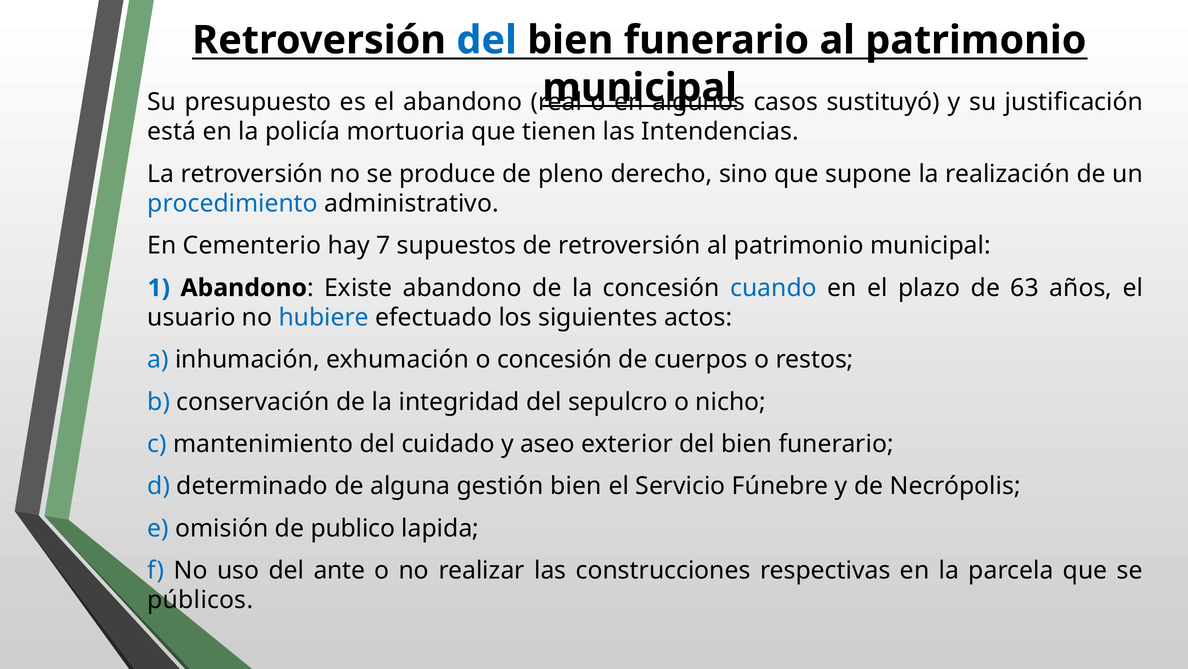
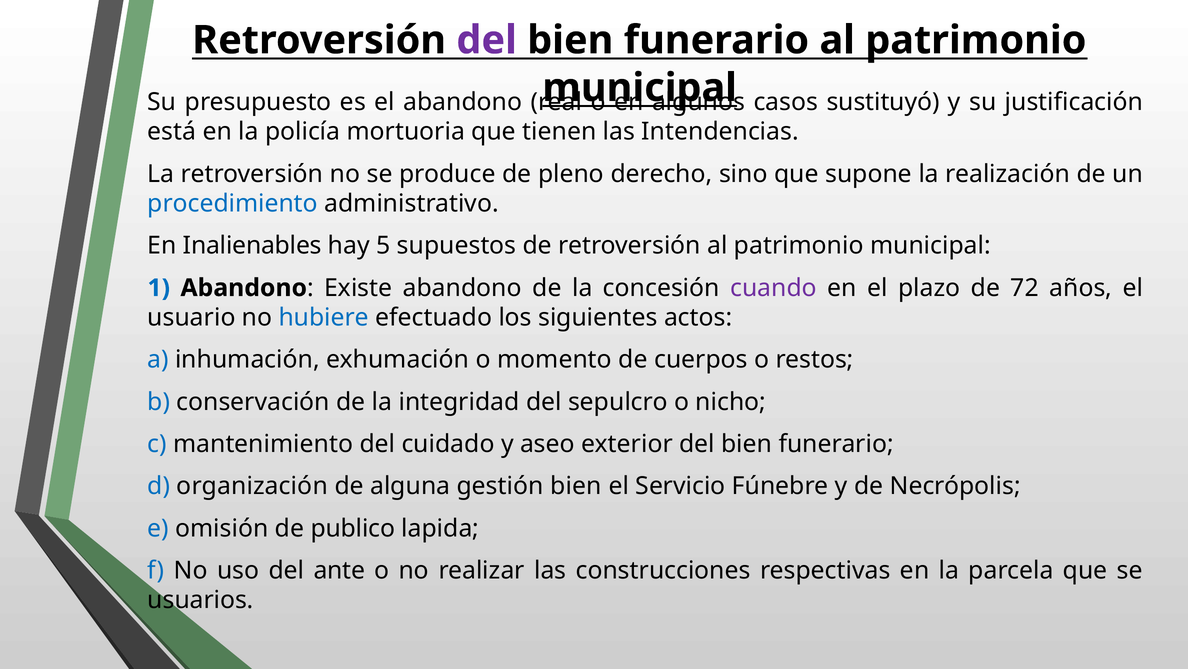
del colour: blue -> purple (487, 40)
Cementerio: Cementerio -> Inalienables (252, 245)
7: 7 -> 5 (383, 245)
cuando colour: blue -> purple (774, 288)
63: 63 -> 72 (1025, 288)
o concesión: concesión -> momento (554, 359)
determinado: determinado -> organización (252, 486)
públicos: públicos -> usuarios (200, 600)
